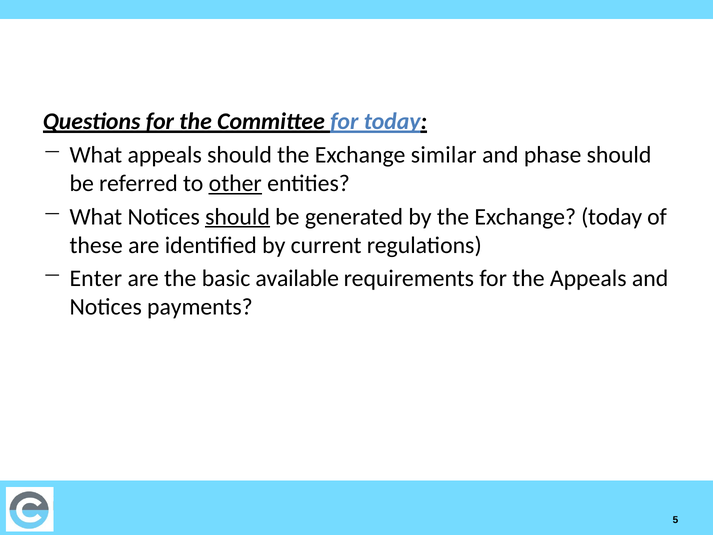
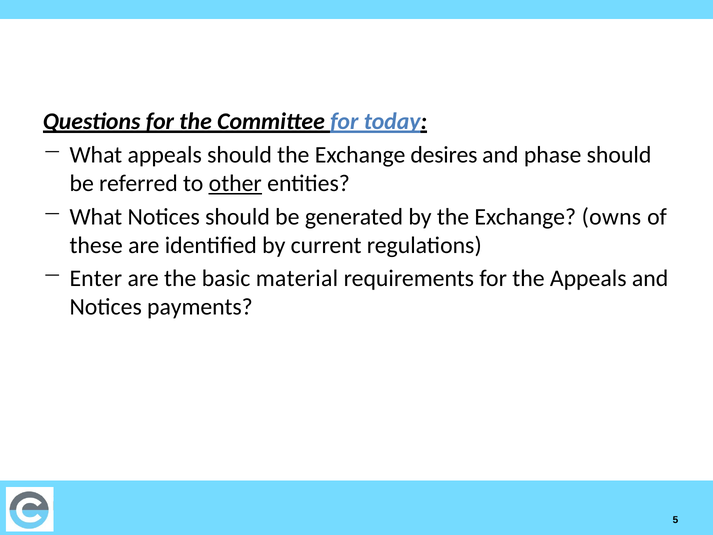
similar: similar -> desires (444, 155)
should underline: present -> none (238, 217)
Exchange today: today -> owns (611, 217)
available: available -> material (297, 278)
